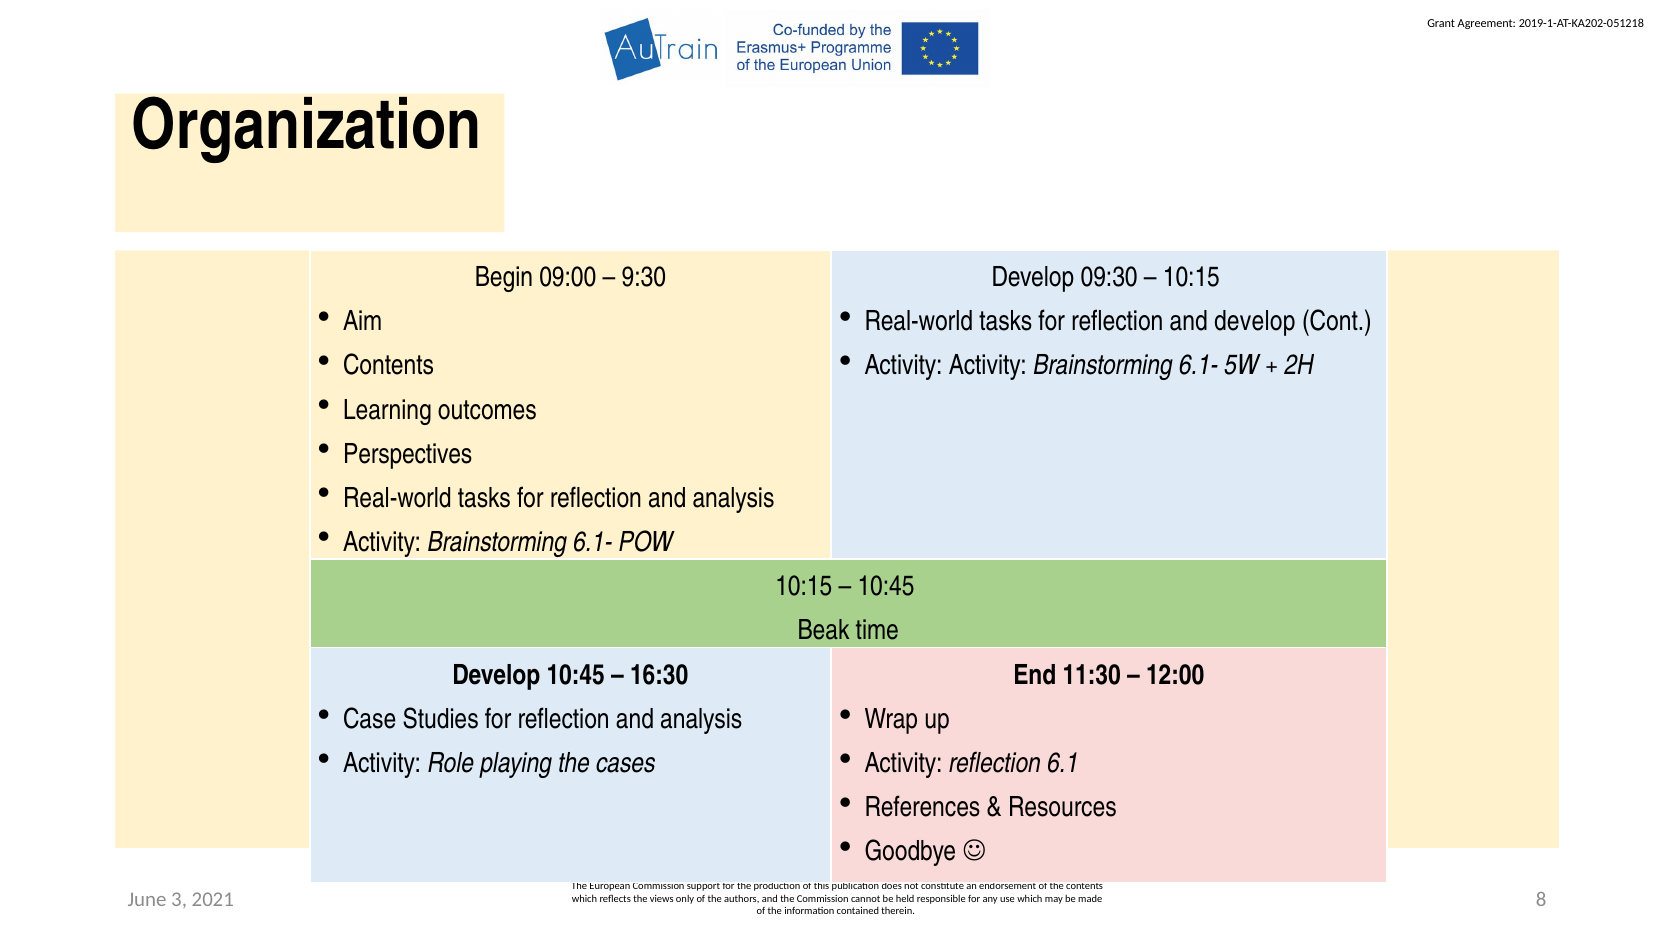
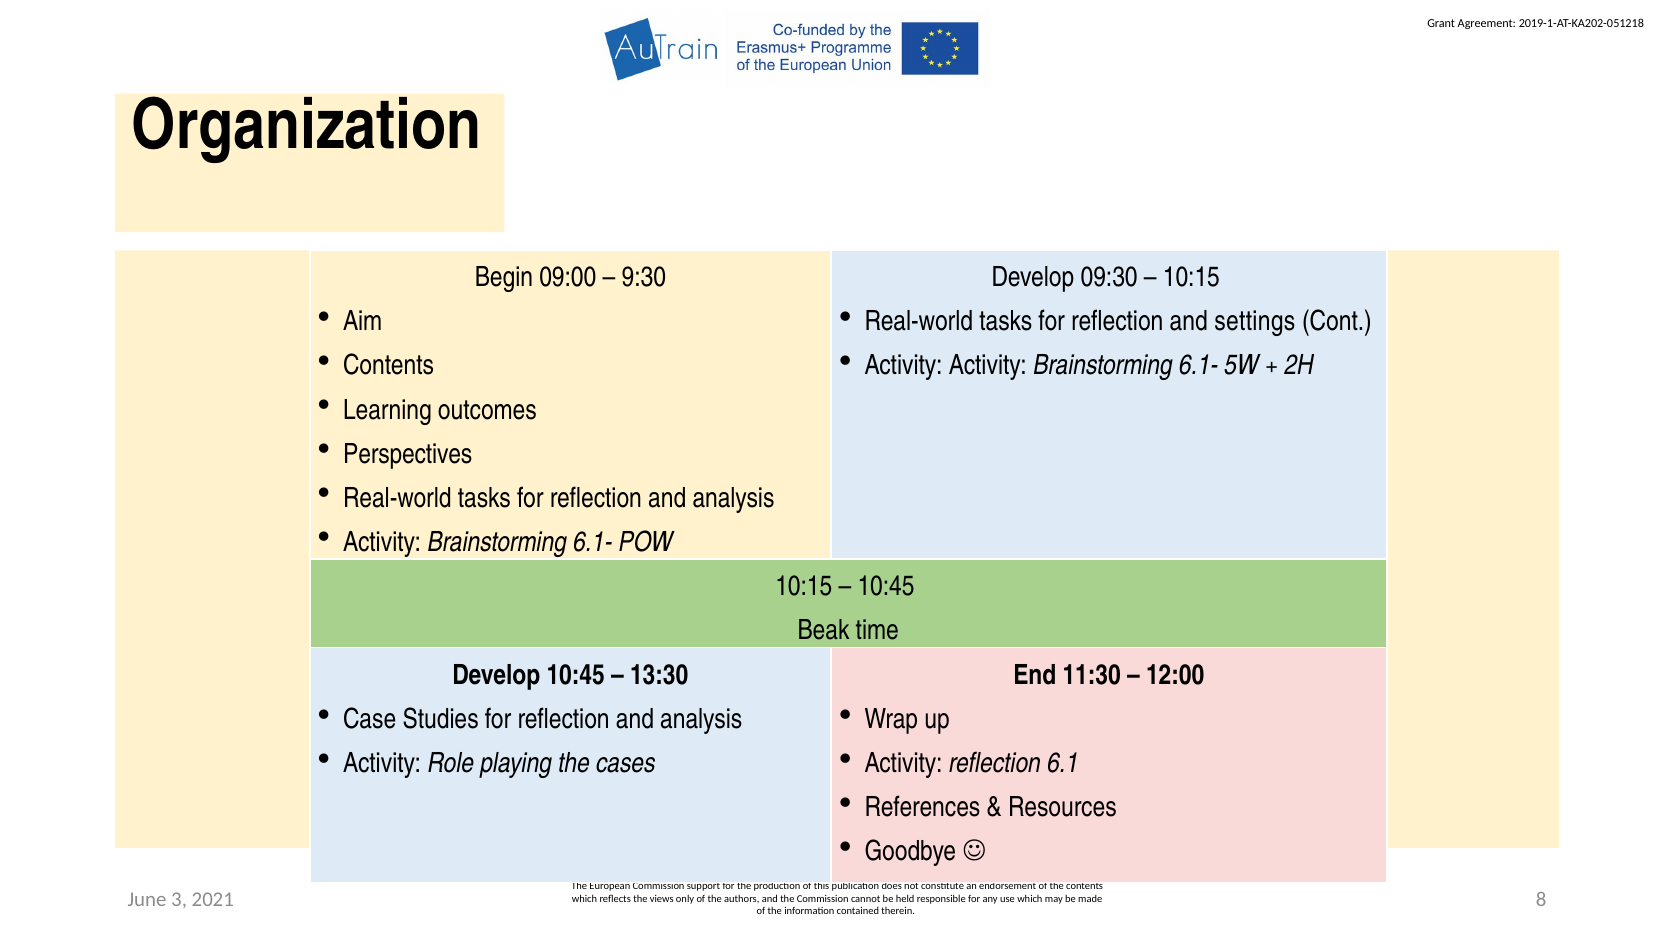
and develop: develop -> settings (1255, 322)
16:30: 16:30 -> 13:30 (659, 675)
